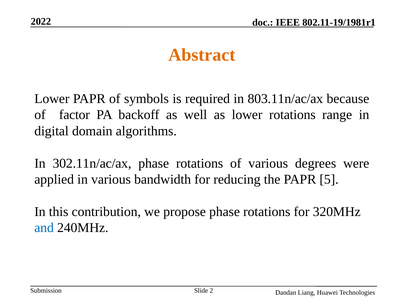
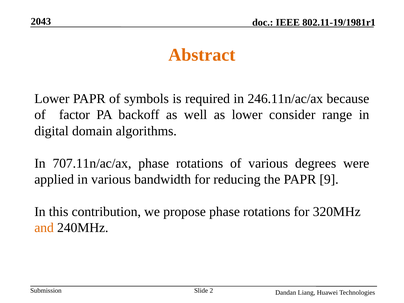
2022: 2022 -> 2043 (41, 21)
803.11n/ac/ax: 803.11n/ac/ax -> 246.11n/ac/ax (285, 99)
lower rotations: rotations -> consider (292, 115)
302.11n/ac/ax: 302.11n/ac/ax -> 707.11n/ac/ax (92, 163)
5: 5 -> 9 (329, 179)
and colour: blue -> orange (44, 228)
